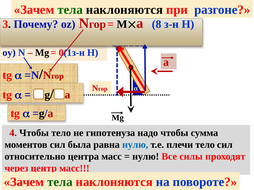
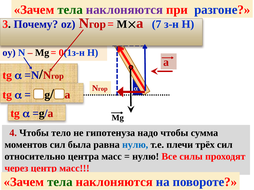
наклоняются colour: black -> purple (124, 10)
8: 8 -> 7 (157, 24)
плечи тело: тело -> трёх (205, 145)
